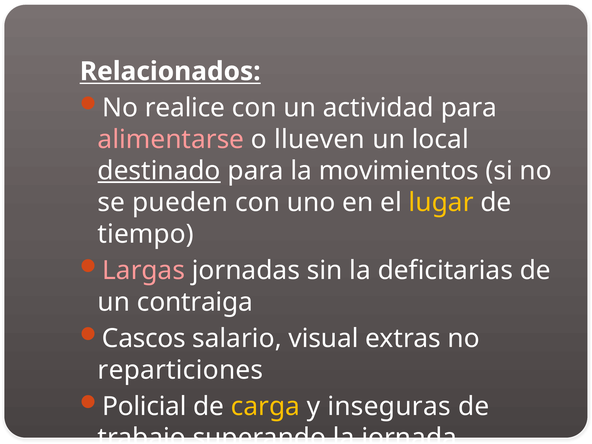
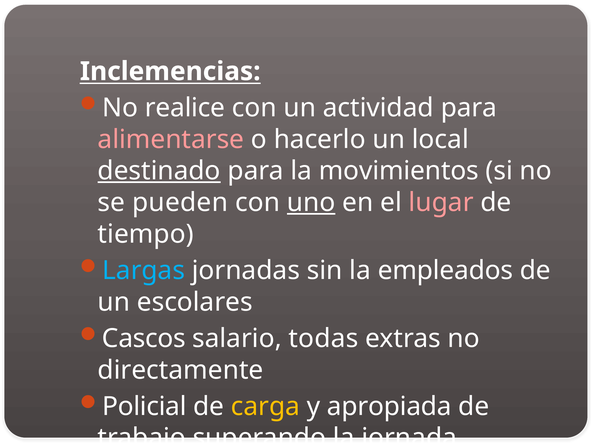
Relacionados: Relacionados -> Inclemencias (170, 71)
llueven: llueven -> hacerlo (320, 139)
uno underline: none -> present (311, 203)
lugar colour: yellow -> pink (441, 203)
Largas colour: pink -> light blue (144, 270)
deficitarias: deficitarias -> empleados (445, 270)
contraiga: contraiga -> escolares (195, 302)
visual: visual -> todas (323, 338)
reparticiones: reparticiones -> directamente (180, 370)
inseguras: inseguras -> apropiada (389, 406)
